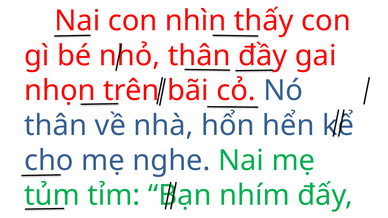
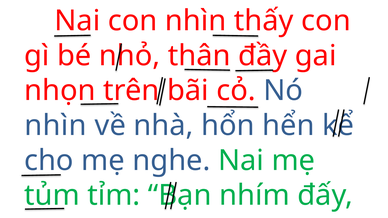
thân: thân -> nhìn (55, 126)
